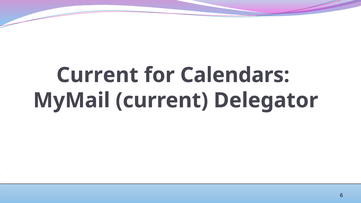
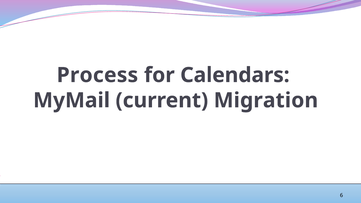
Current: Current -> Process (97, 75)
Delegator: Delegator -> Migration (266, 100)
